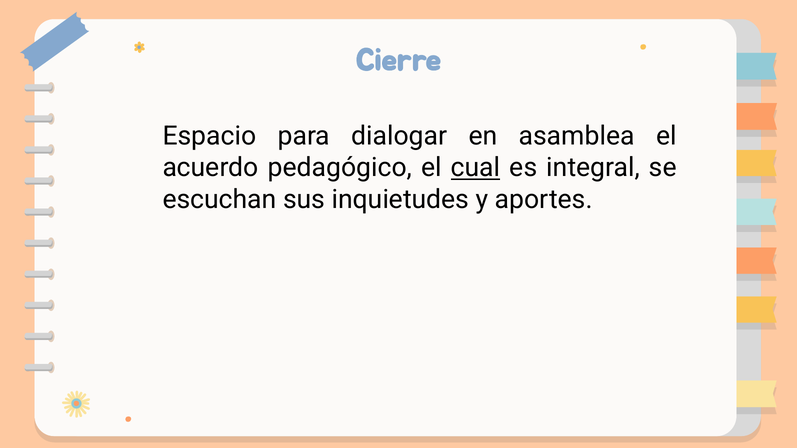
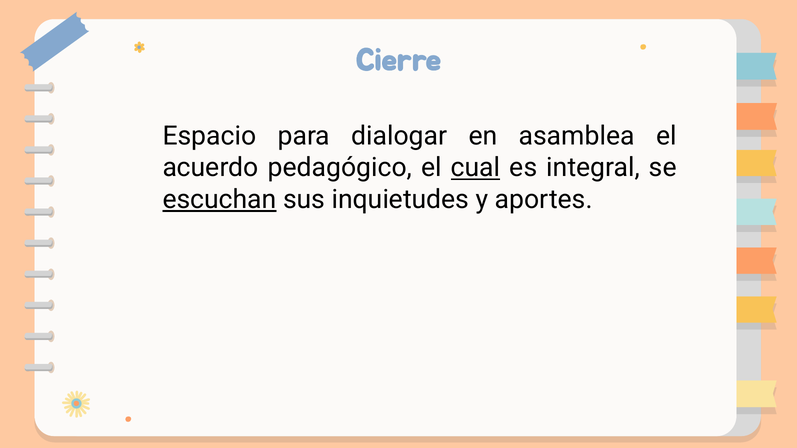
escuchan underline: none -> present (220, 200)
